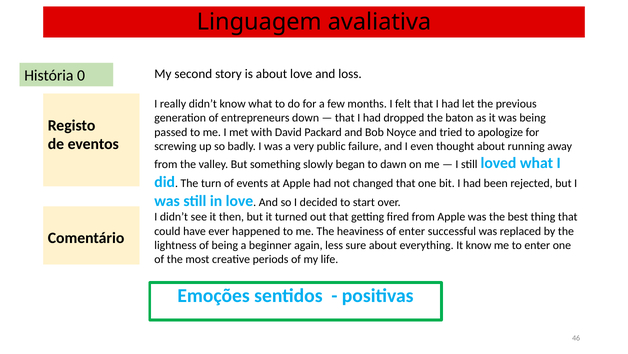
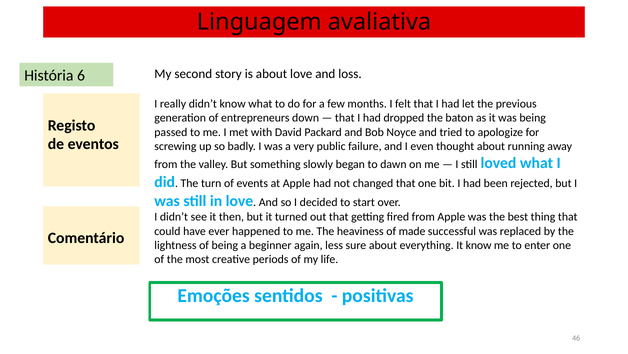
0: 0 -> 6 (81, 76)
of enter: enter -> made (412, 231)
